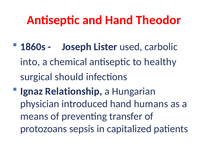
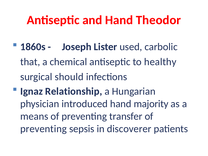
into: into -> that (30, 62)
humans: humans -> majority (151, 104)
protozoans: protozoans -> preventing (44, 129)
capitalized: capitalized -> discoverer (129, 129)
